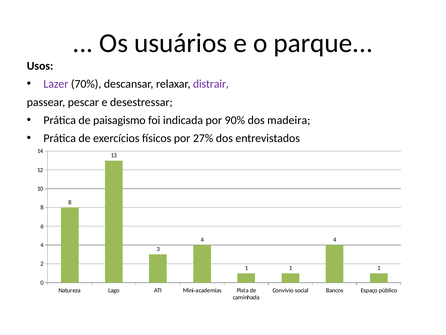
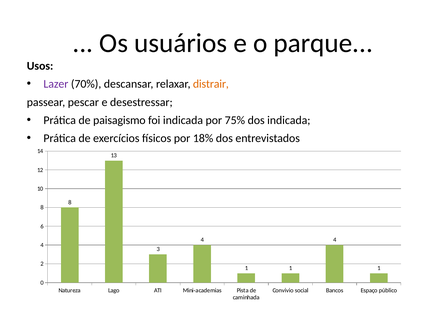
distrair colour: purple -> orange (211, 84)
90%: 90% -> 75% (235, 120)
dos madeira: madeira -> indicada (289, 120)
27%: 27% -> 18% (203, 138)
